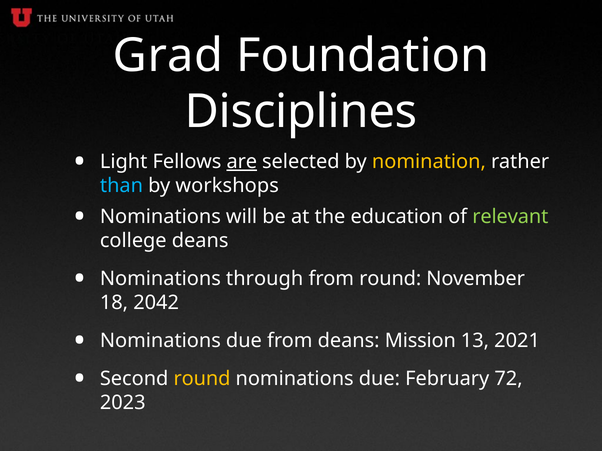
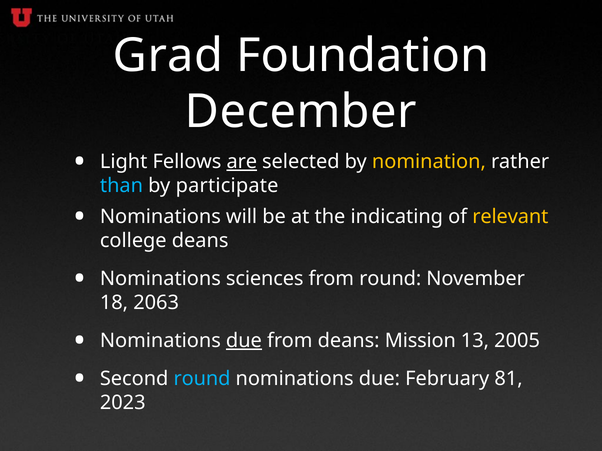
Disciplines: Disciplines -> December (301, 112)
workshops: workshops -> participate (227, 186)
education: education -> indicating (397, 217)
relevant colour: light green -> yellow (510, 217)
through: through -> sciences (265, 279)
2042: 2042 -> 2063 (156, 303)
due underline: none -> present (244, 341)
2021: 2021 -> 2005 (517, 341)
round colour: yellow -> light blue (202, 379)
72: 72 -> 81 (509, 379)
